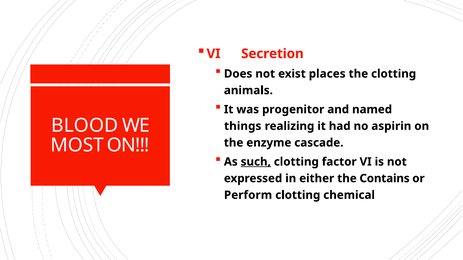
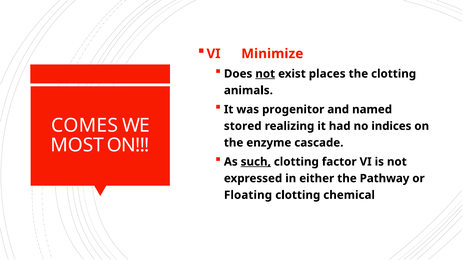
Secretion: Secretion -> Minimize (272, 54)
not underline: none -> present (265, 74)
BLOOD: BLOOD -> COMES (85, 126)
things: things -> stored (243, 126)
aspirin: aspirin -> indices (391, 126)
Contains: Contains -> Pathway (385, 179)
Perform: Perform -> Floating (248, 195)
